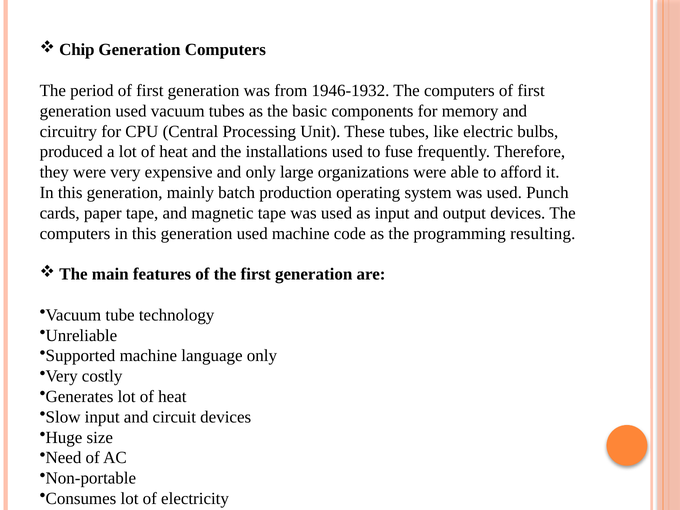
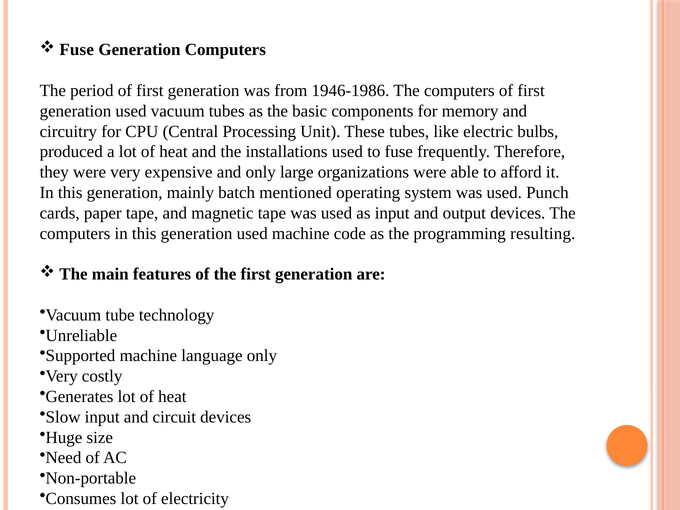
Chip: Chip -> Fuse (77, 50)
1946-1932: 1946-1932 -> 1946-1986 (351, 91)
production: production -> mentioned (296, 193)
